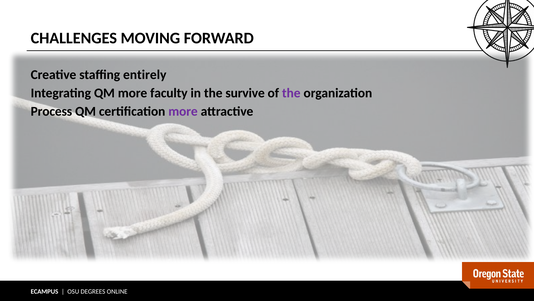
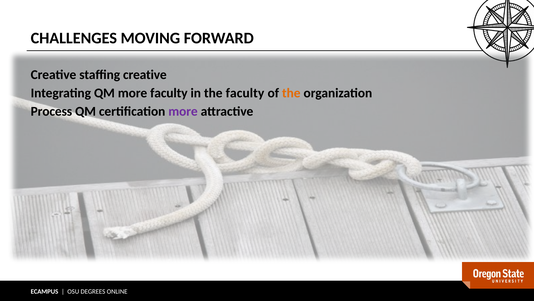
staffing entirely: entirely -> creative (145, 75)
the survive: survive -> faculty (245, 93)
the colour: purple -> orange (291, 93)
